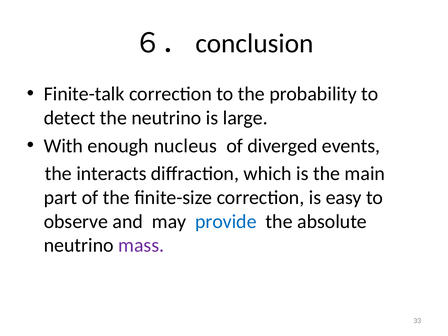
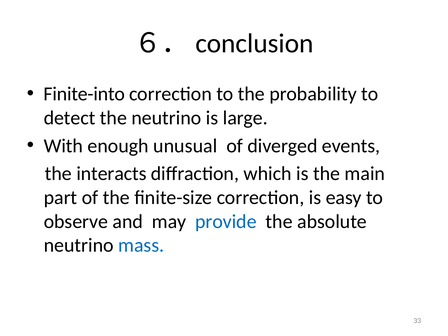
Finite-talk: Finite-talk -> Finite-into (84, 94)
nucleus: nucleus -> unusual (185, 146)
mass colour: purple -> blue (141, 245)
